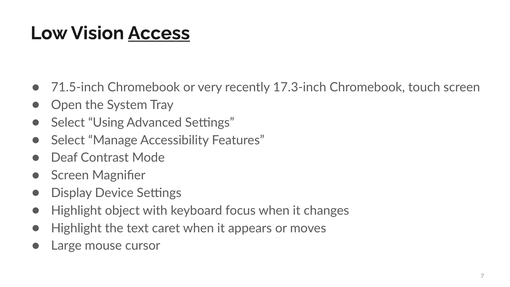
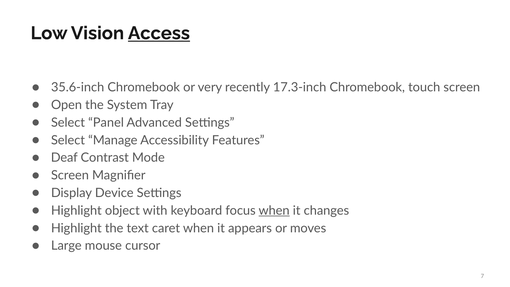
71.5-inch: 71.5-inch -> 35.6-inch (78, 87)
Using: Using -> Panel (106, 123)
when underline: none -> present (274, 210)
